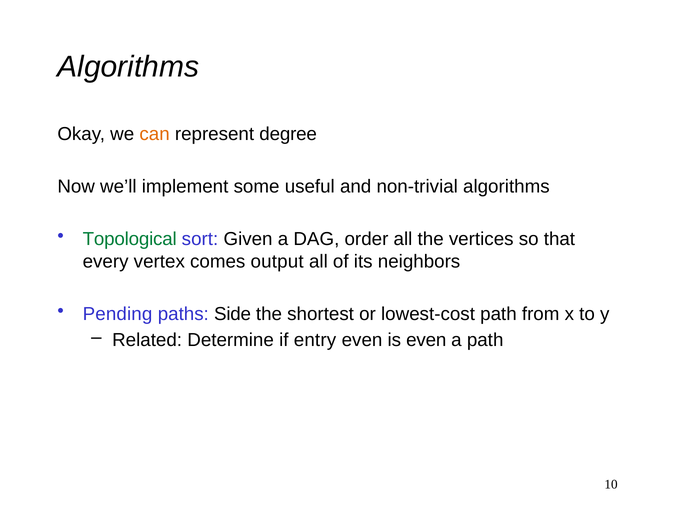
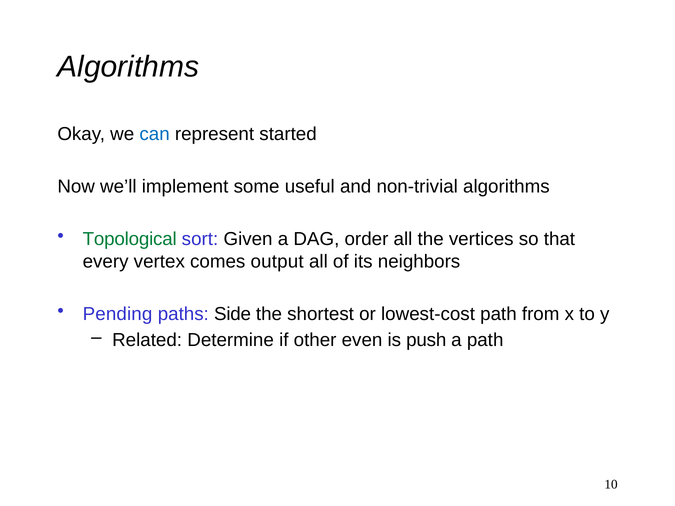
can colour: orange -> blue (155, 134)
degree: degree -> started (288, 134)
entry: entry -> other (315, 340)
is even: even -> push (426, 340)
